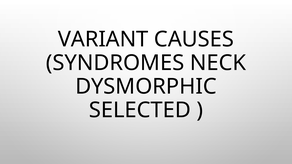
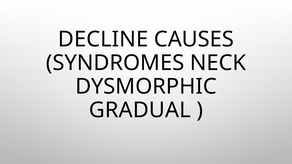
VARIANT: VARIANT -> DECLINE (103, 39)
SELECTED: SELECTED -> GRADUAL (140, 110)
